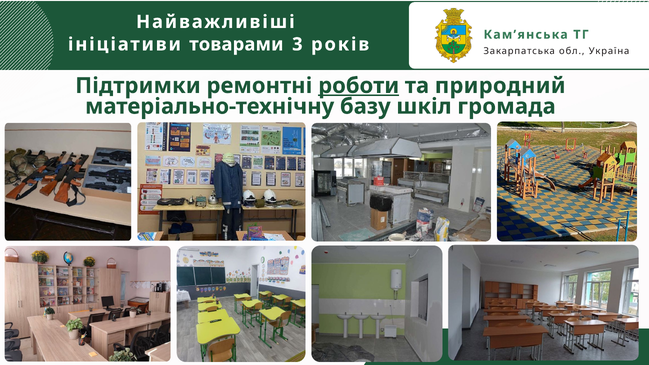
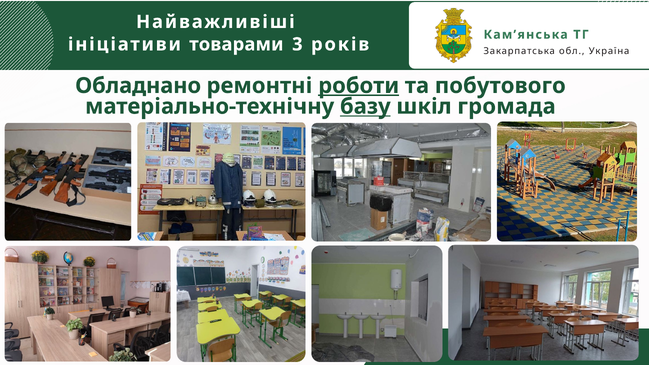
Підтримки: Підтримки -> Обладнано (138, 86)
природний: природний -> побутового (500, 86)
базу underline: none -> present (365, 106)
